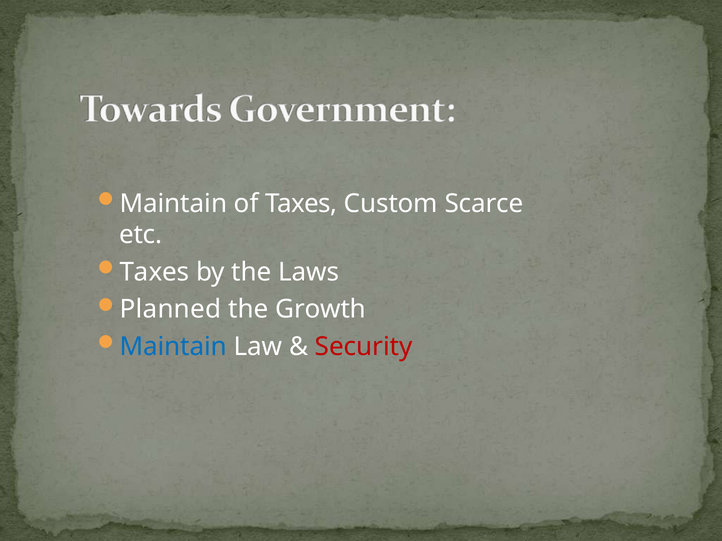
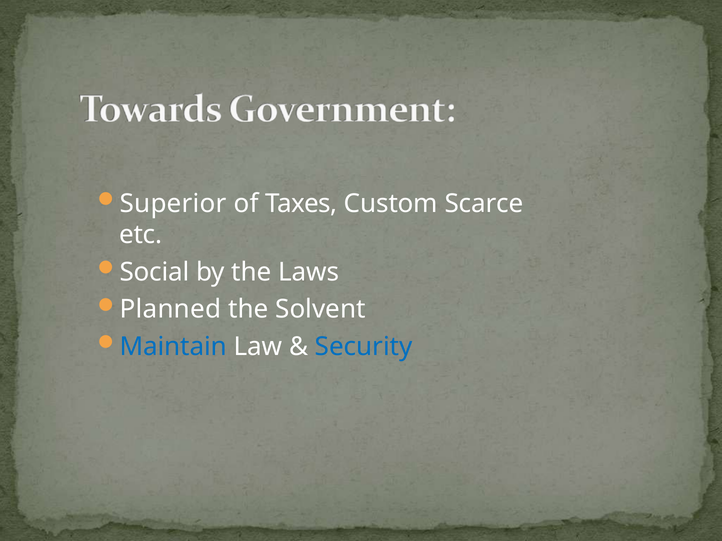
Maintain: Maintain -> Superior (173, 204)
Taxes: Taxes -> Social (155, 272)
Growth: Growth -> Solvent (320, 309)
Security colour: red -> blue (364, 347)
